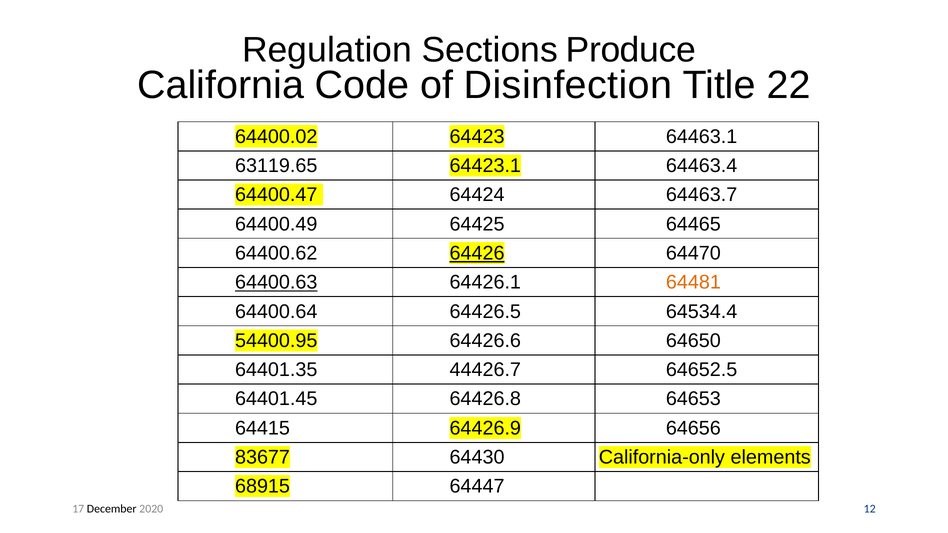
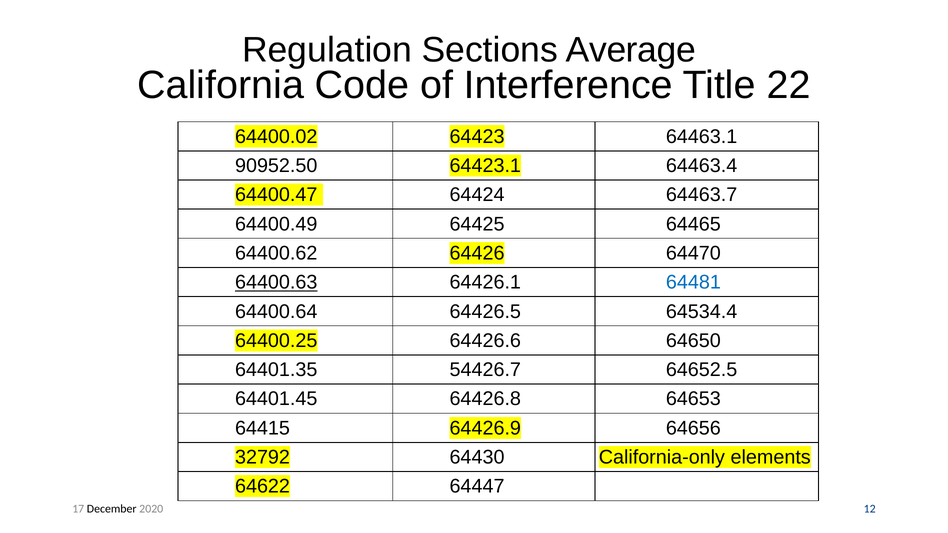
Produce: Produce -> Average (631, 50)
Disinfection: Disinfection -> Interference (568, 85)
63119.65: 63119.65 -> 90952.50 (276, 166)
64426 underline: present -> none (477, 253)
64481 colour: orange -> blue (693, 282)
54400.95: 54400.95 -> 64400.25 (276, 341)
44426.7: 44426.7 -> 54426.7 (485, 370)
83677: 83677 -> 32792 (263, 457)
68915: 68915 -> 64622 (263, 487)
